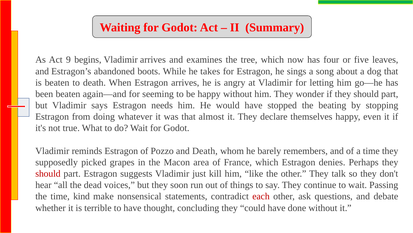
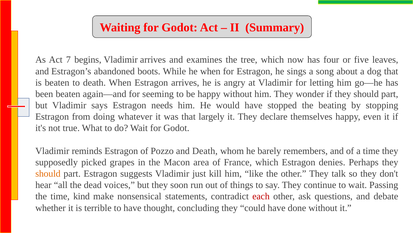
9: 9 -> 7 (68, 60)
he takes: takes -> when (210, 71)
almost: almost -> largely (212, 116)
should colour: red -> orange (48, 173)
